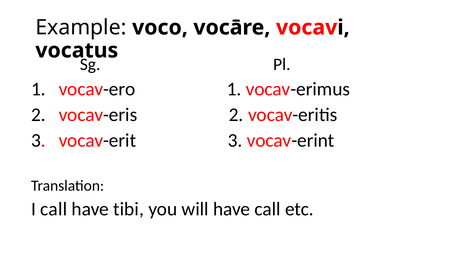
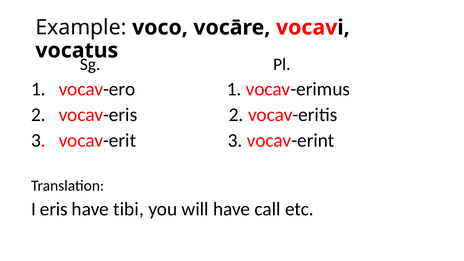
I call: call -> eris (54, 209)
